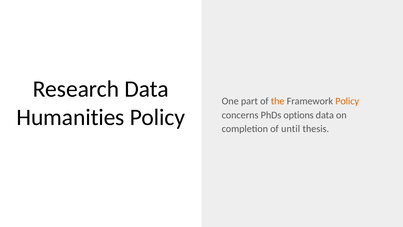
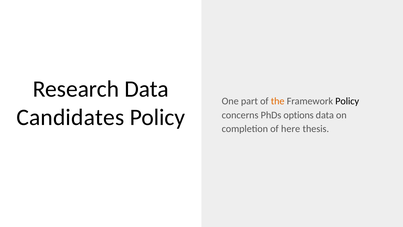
Policy colour: orange -> black (347, 101)
Humanities: Humanities -> Candidates (70, 117)
until: until -> here (291, 129)
